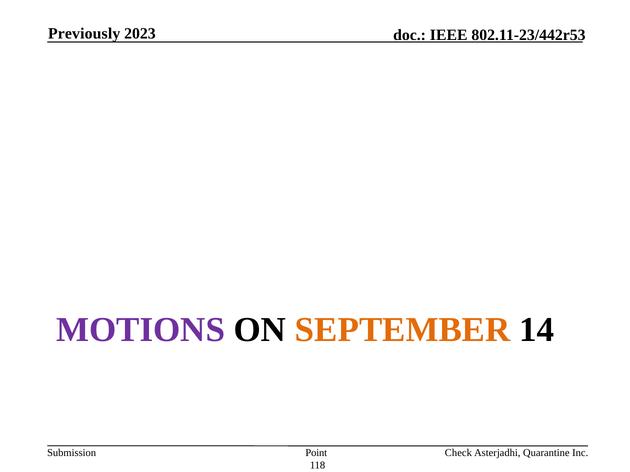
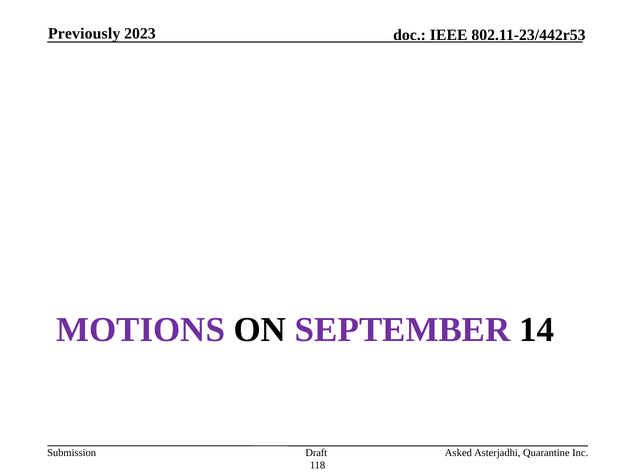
SEPTEMBER colour: orange -> purple (403, 330)
Point: Point -> Draft (316, 453)
Check: Check -> Asked (458, 453)
